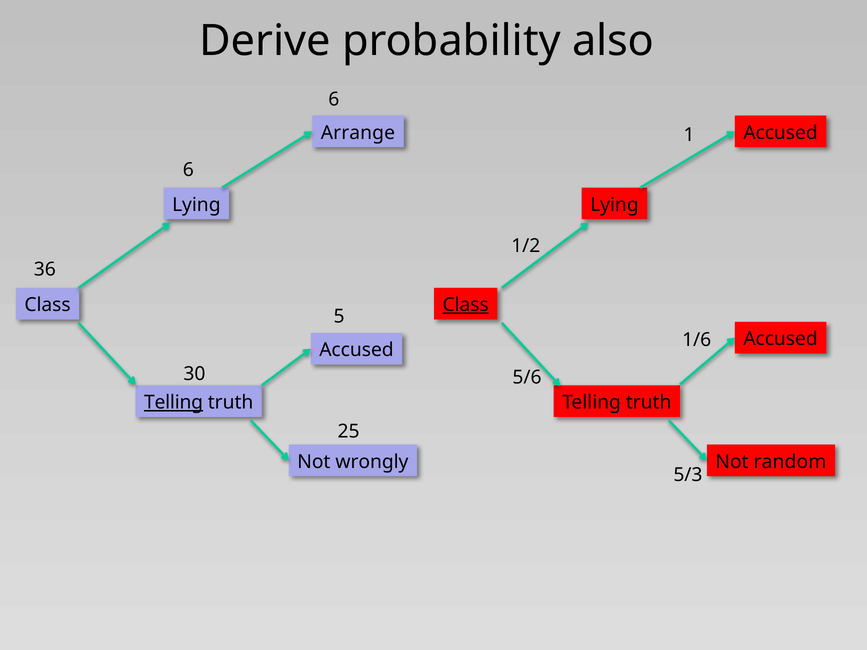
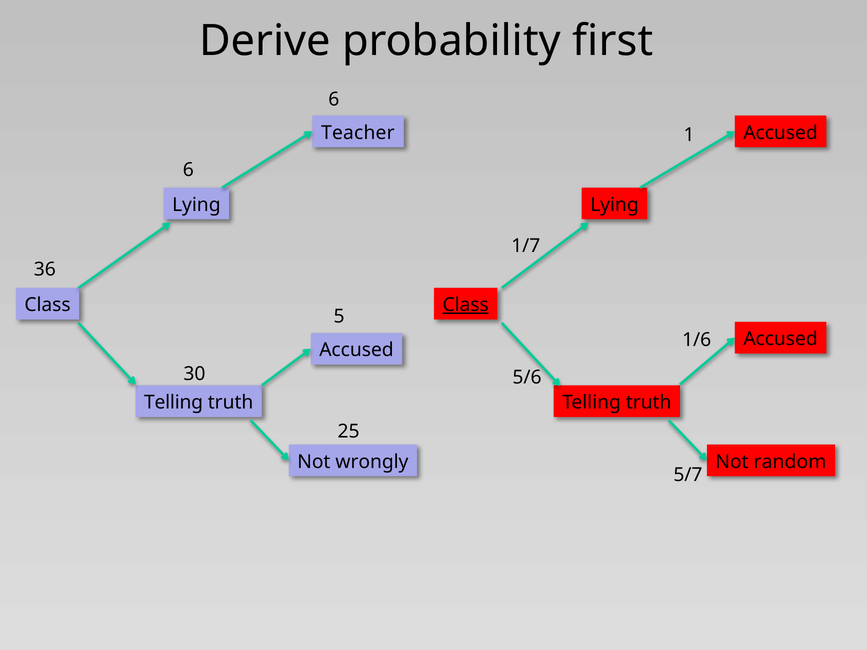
also: also -> first (613, 41)
Arrange: Arrange -> Teacher (358, 133)
1/2: 1/2 -> 1/7 (526, 246)
Telling underline: present -> none (174, 403)
5/3: 5/3 -> 5/7 (688, 475)
